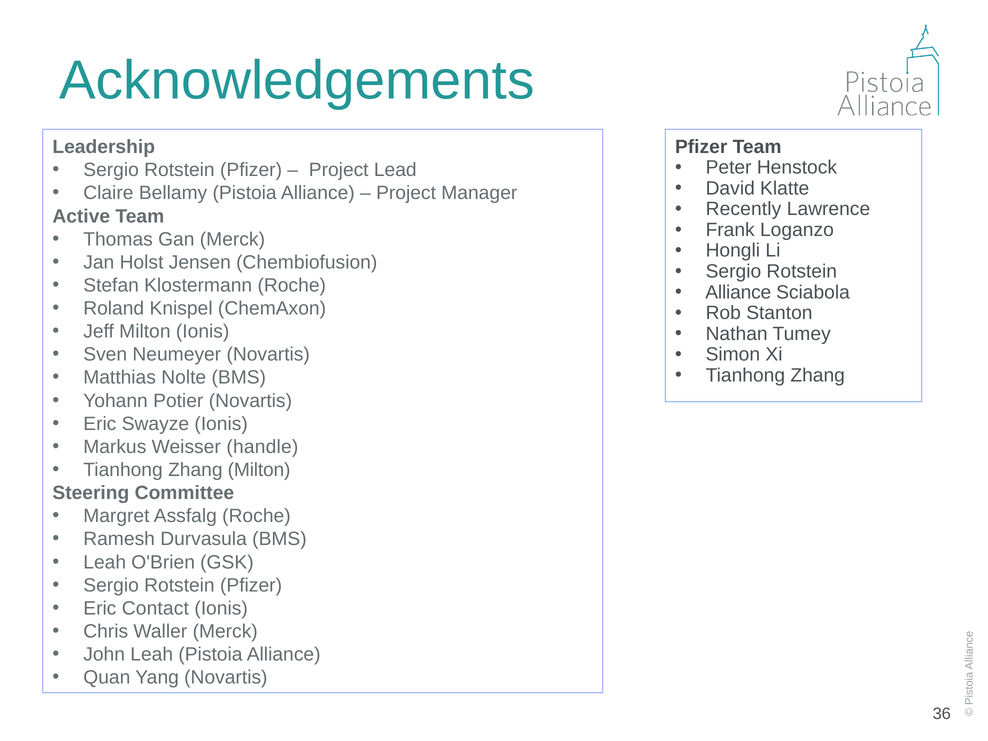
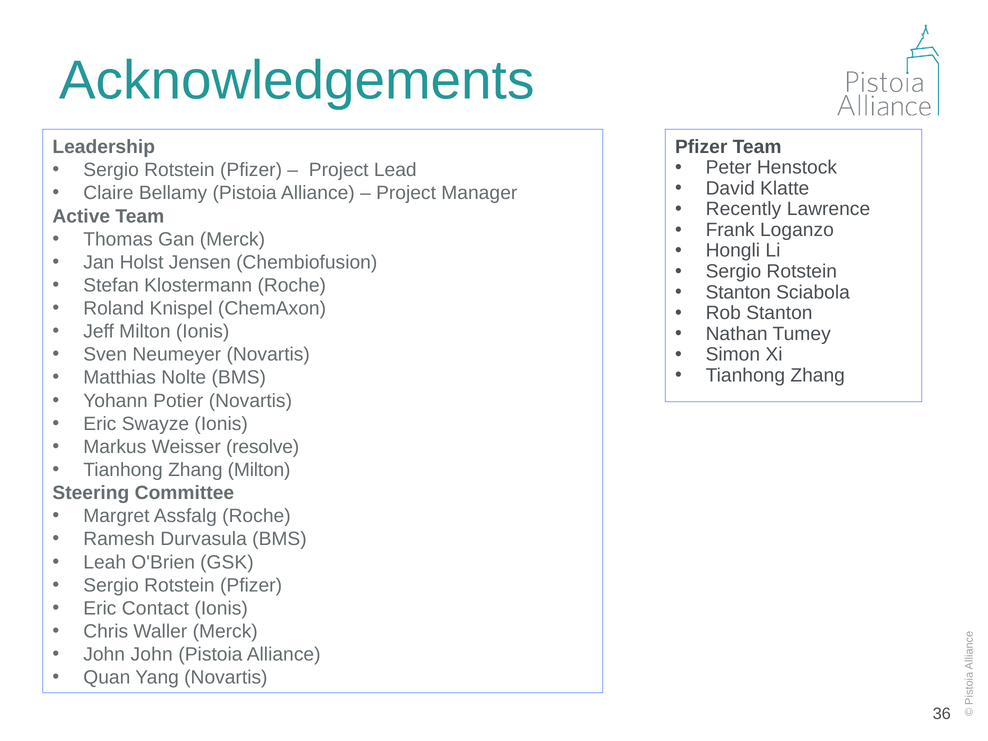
Alliance: Alliance -> Stanton (738, 292)
handle: handle -> resolve (263, 447)
John Leah: Leah -> John (152, 654)
